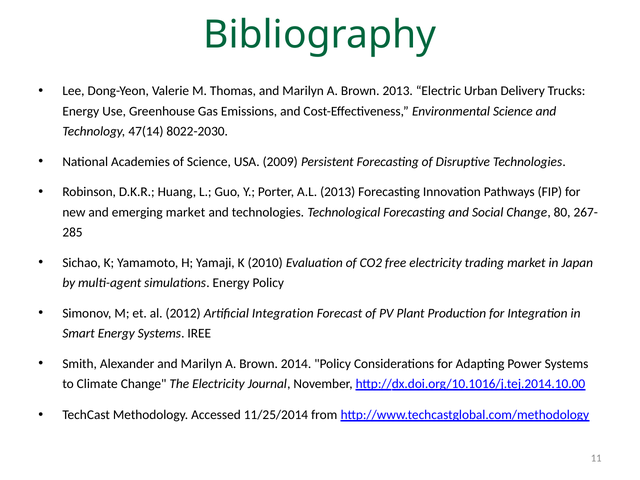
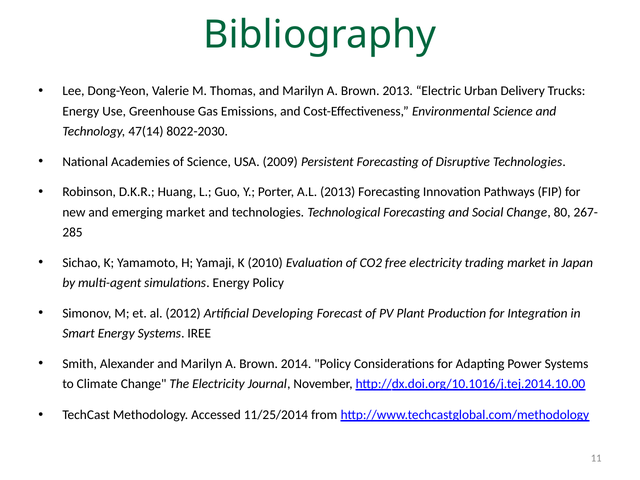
Artificial Integration: Integration -> Developing (283, 313)
